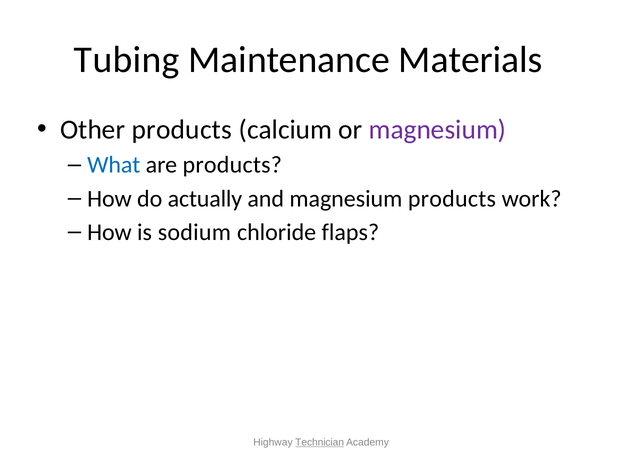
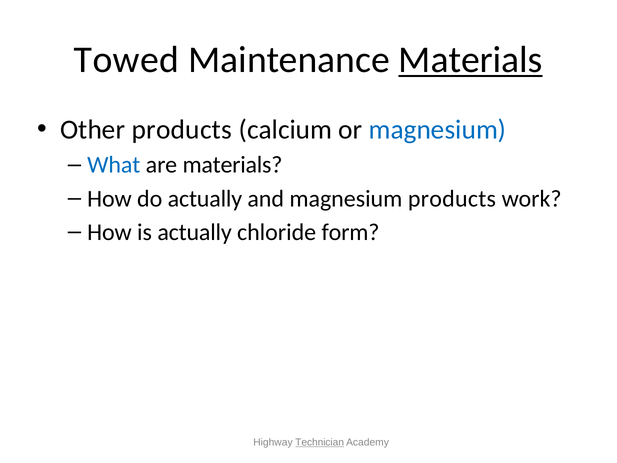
Tubing: Tubing -> Towed (127, 60)
Materials underline: none -> present (471, 60)
magnesium colour: purple -> blue (437, 129)
are products: products -> materials (232, 165)
is sodium: sodium -> actually (195, 232)
flaps: flaps -> form (350, 232)
